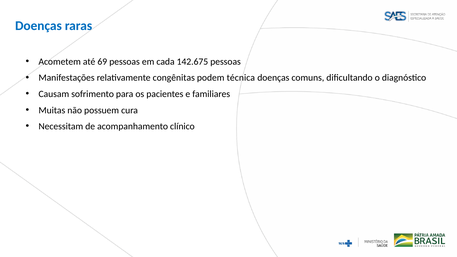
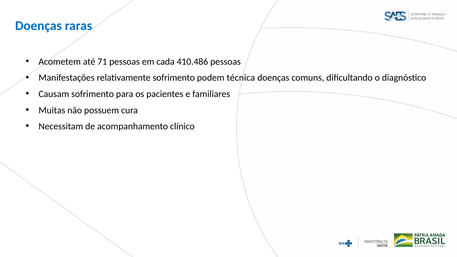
69: 69 -> 71 (102, 62)
142.675: 142.675 -> 410.486 (192, 62)
relativamente congênitas: congênitas -> sofrimento (174, 78)
